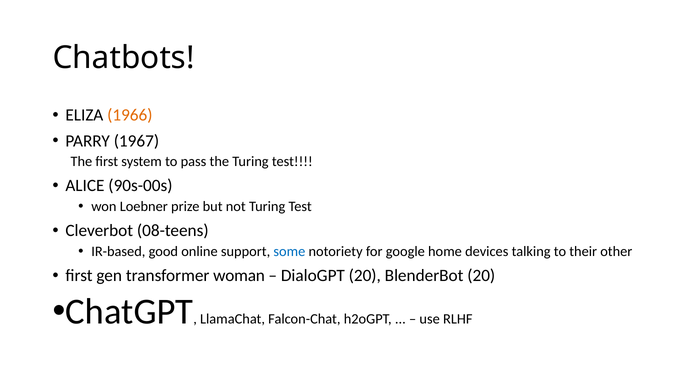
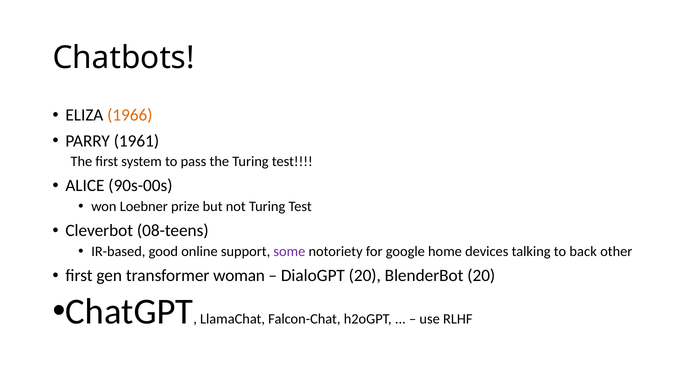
1967: 1967 -> 1961 (136, 141)
some colour: blue -> purple (289, 251)
their: their -> back (583, 251)
